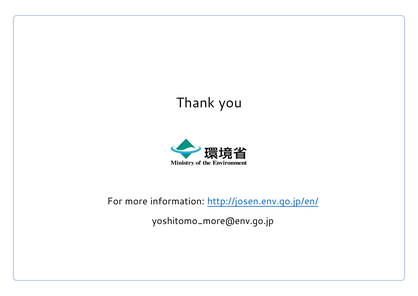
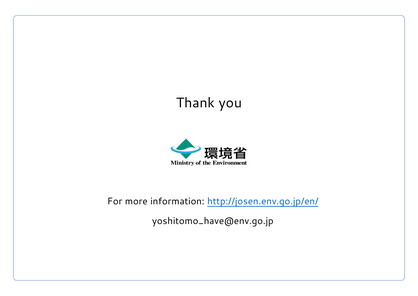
yoshitomo_more@env.go.jp: yoshitomo_more@env.go.jp -> yoshitomo_have@env.go.jp (213, 221)
